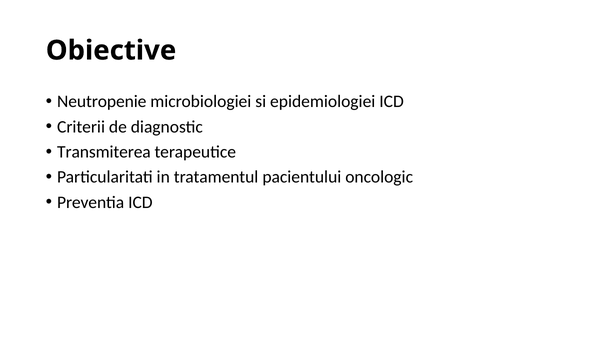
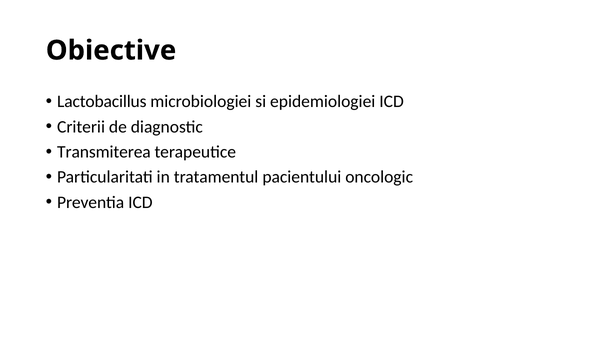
Neutropenie: Neutropenie -> Lactobacillus (102, 102)
